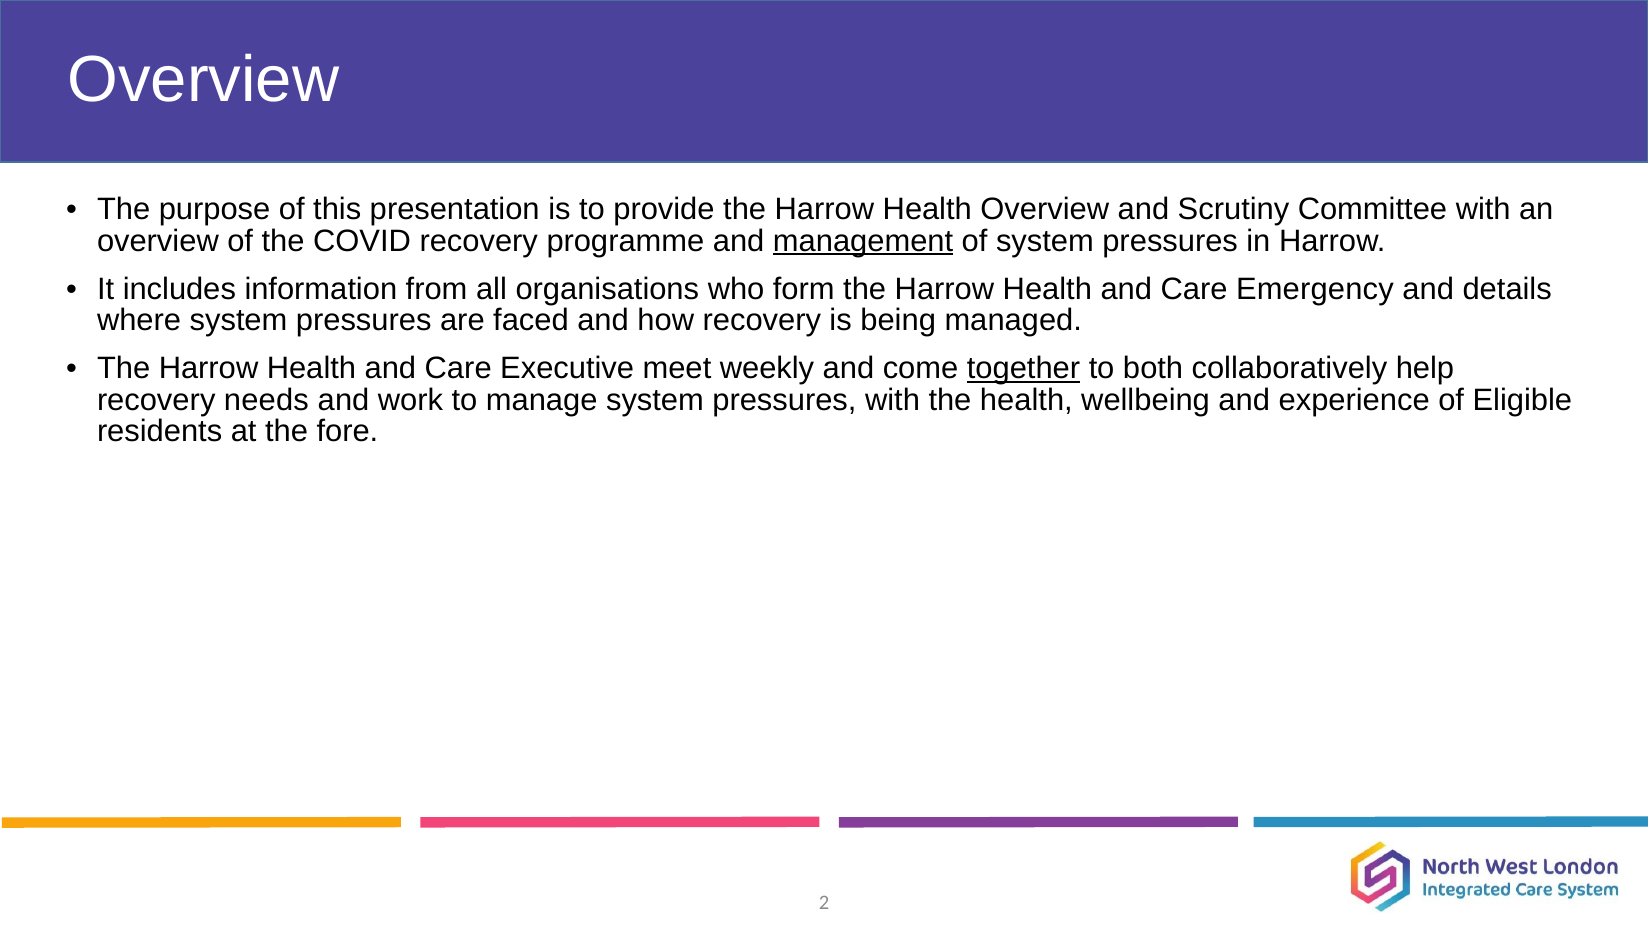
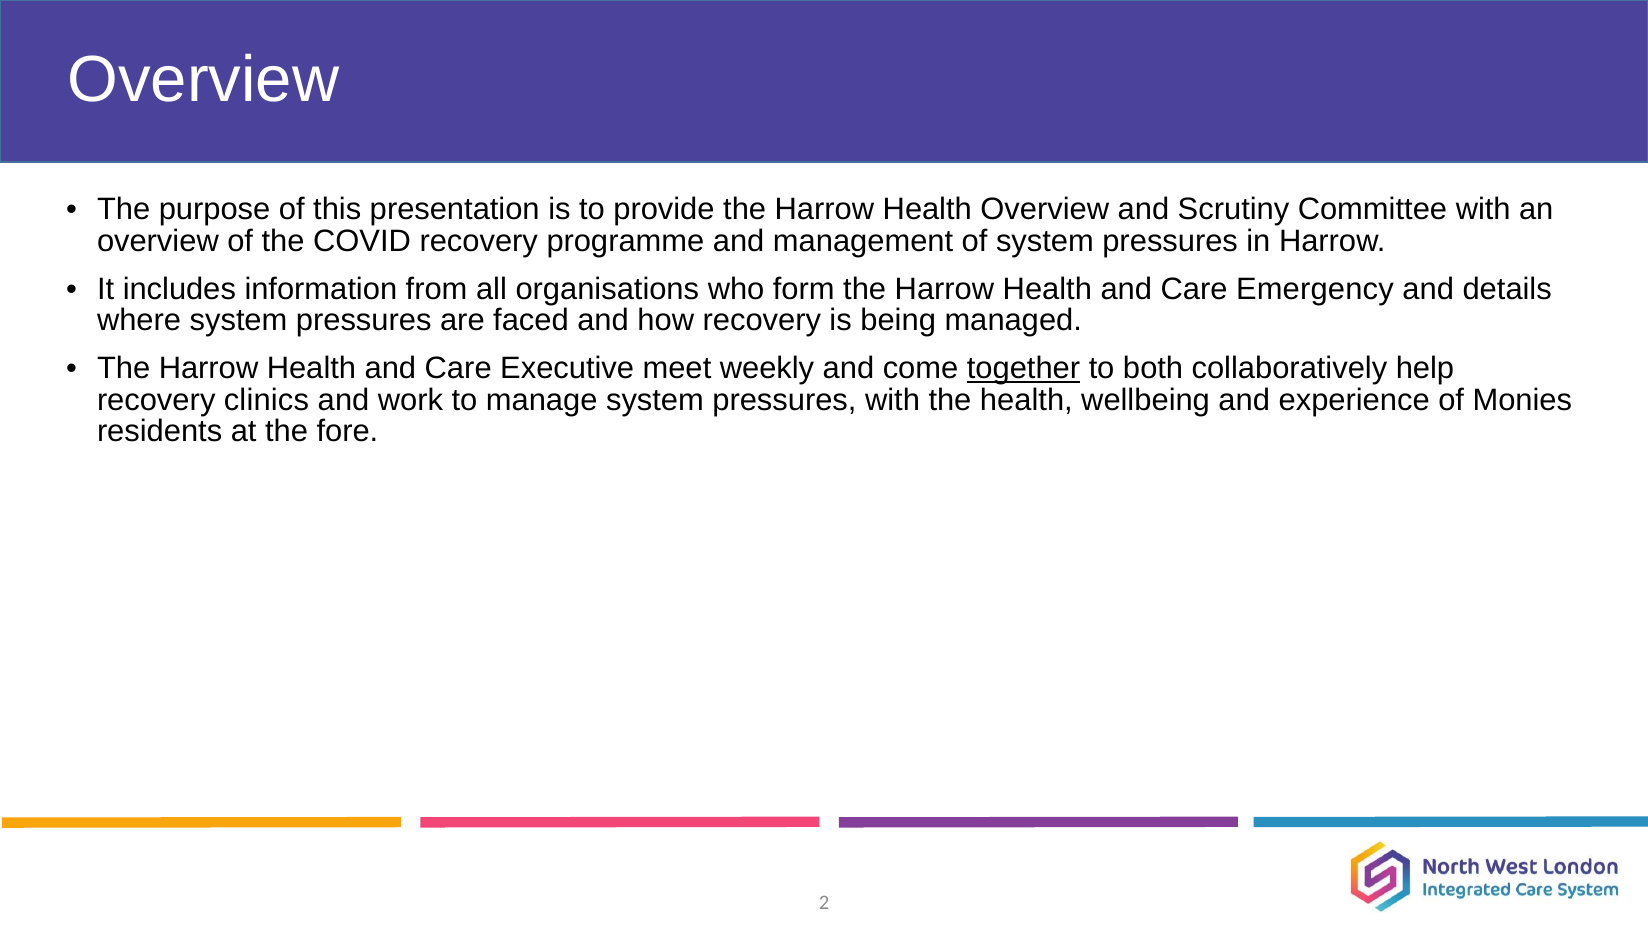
management underline: present -> none (863, 241)
needs: needs -> clinics (266, 400)
Eligible: Eligible -> Monies (1522, 400)
